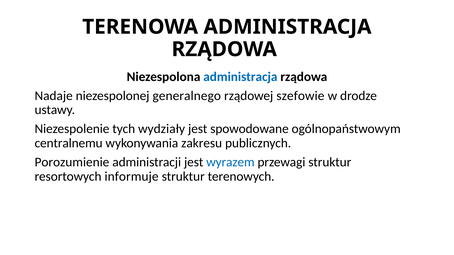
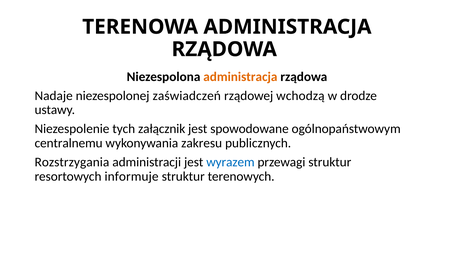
administracja colour: blue -> orange (240, 77)
generalnego: generalnego -> zaświadczeń (187, 96)
szefowie: szefowie -> wchodzą (300, 96)
wydziały: wydziały -> załącznik (162, 129)
Porozumienie: Porozumienie -> Rozstrzygania (72, 162)
